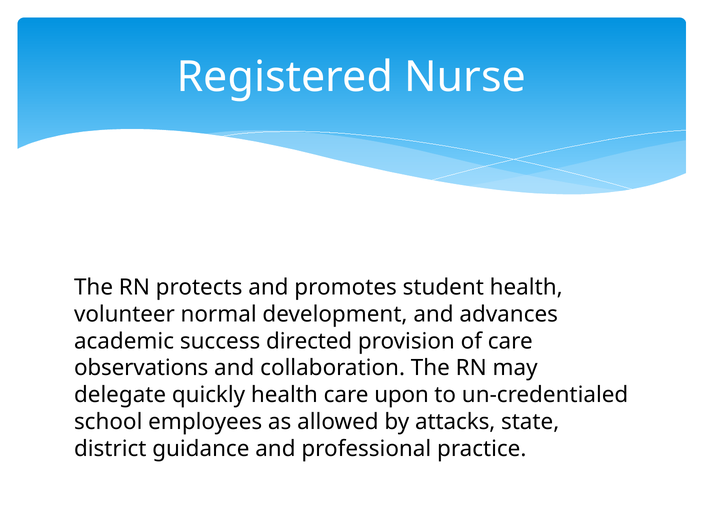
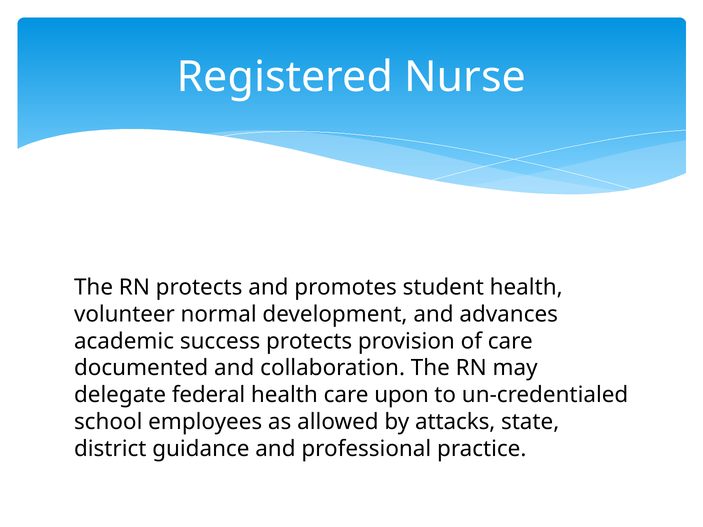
success directed: directed -> protects (309, 341)
observations: observations -> documented (141, 368)
quickly: quickly -> federal (209, 395)
